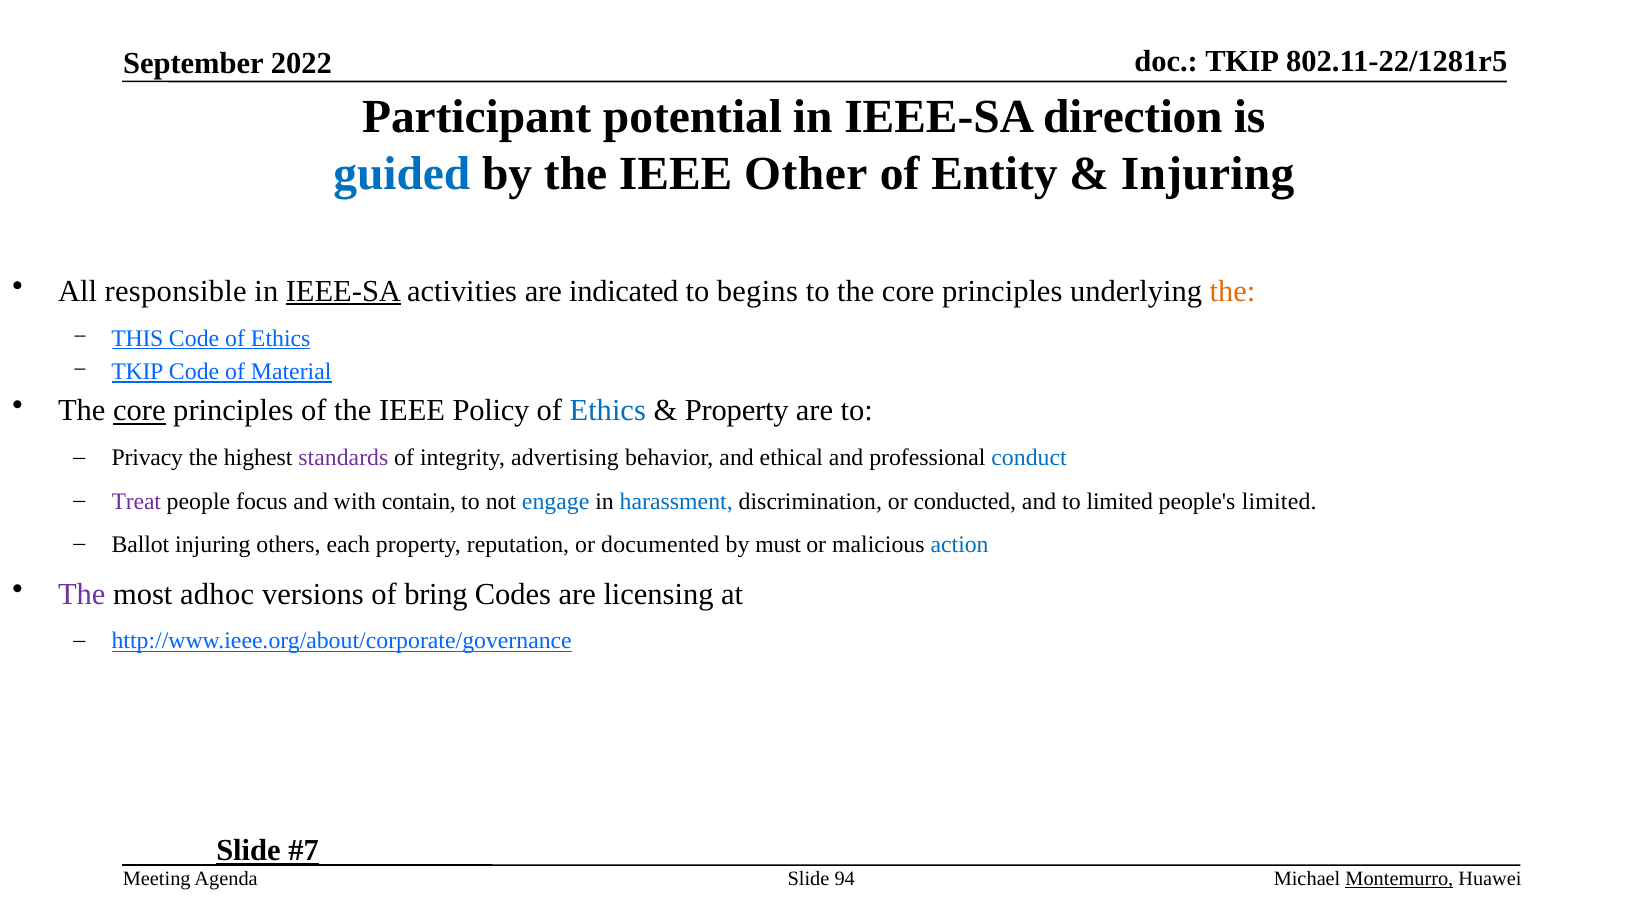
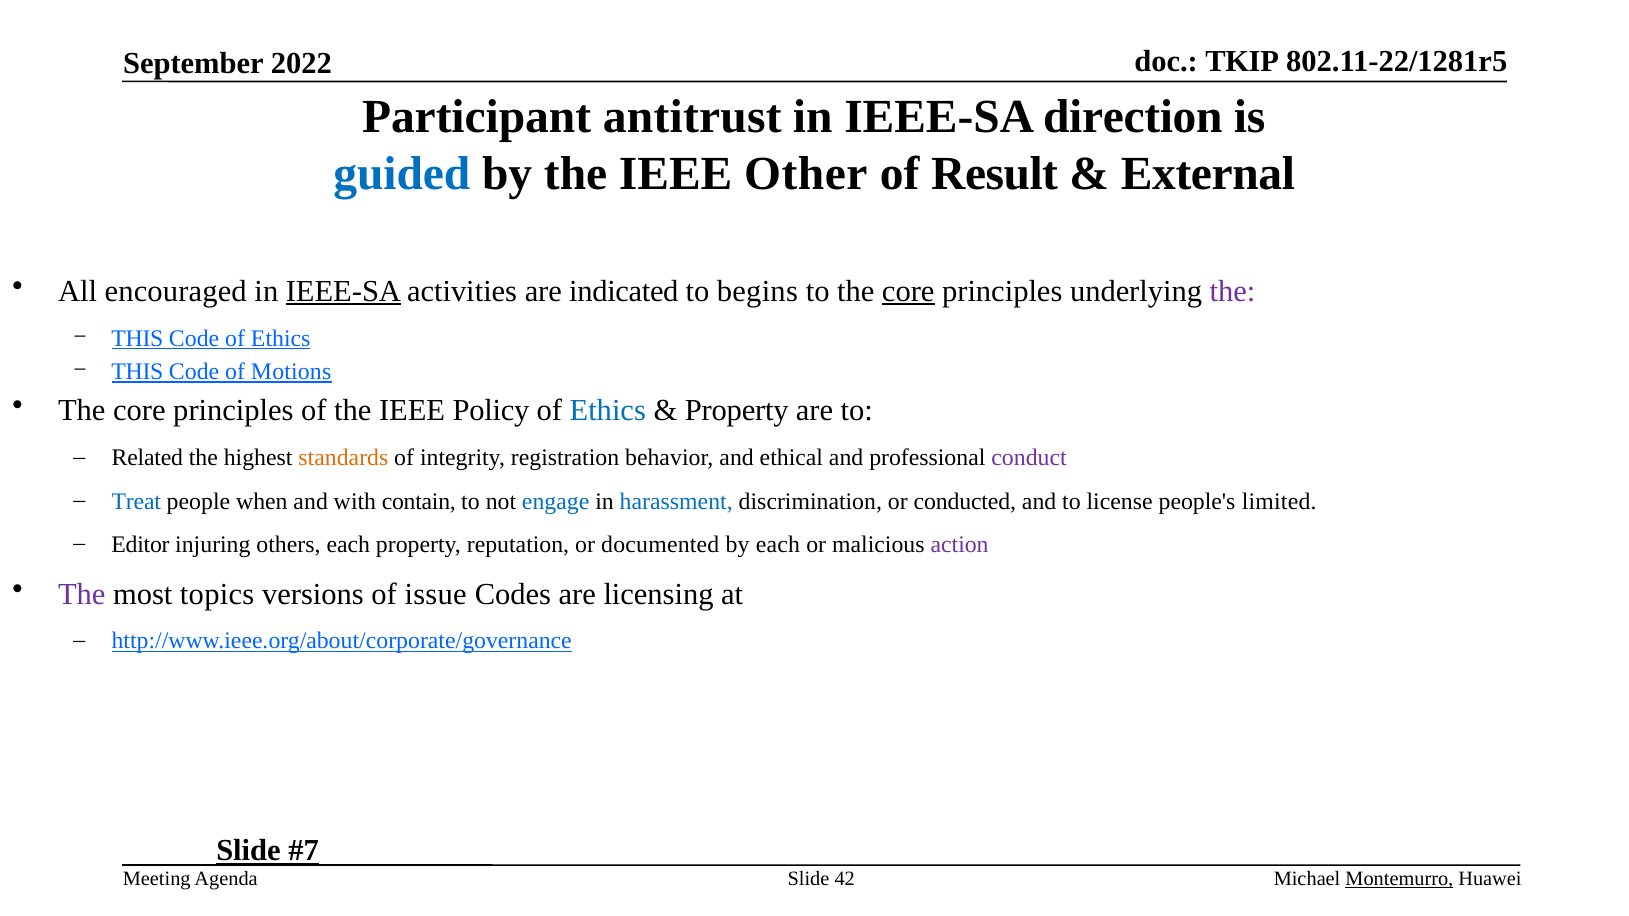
potential: potential -> antitrust (692, 117)
Entity: Entity -> Result (995, 174)
Injuring: Injuring -> External (1208, 174)
responsible: responsible -> encouraged (176, 291)
core underline: none -> present (908, 291)
the colour: orange -> purple (1233, 291)
TKIP: TKIP -> THIS (137, 372)
Material: Material -> Motions (291, 372)
core underline: present -> none (139, 411)
Privacy: Privacy -> Related (147, 458)
standards colour: purple -> orange (343, 458)
advertising: advertising -> registration (565, 458)
conduct colour: blue -> purple (1029, 458)
Treat colour: purple -> blue (136, 501)
focus: focus -> when (262, 501)
to limited: limited -> license (1120, 501)
Ballot: Ballot -> Editor (141, 545)
by must: must -> each (778, 545)
action colour: blue -> purple (960, 545)
adhoc: adhoc -> topics (217, 594)
bring: bring -> issue (436, 594)
94: 94 -> 42 (845, 879)
